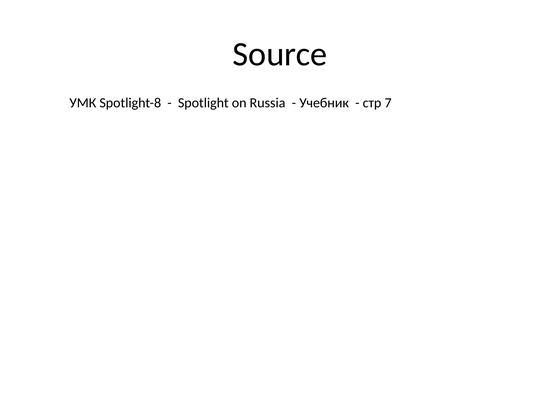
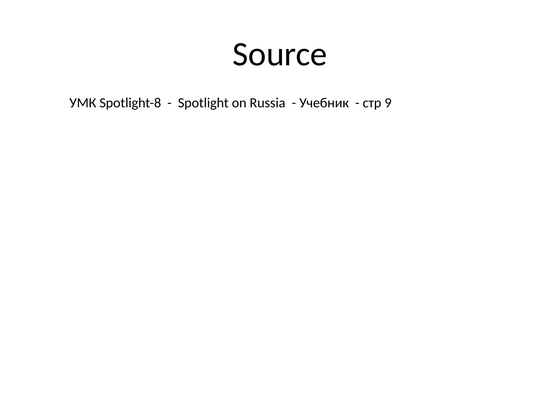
7: 7 -> 9 (388, 103)
